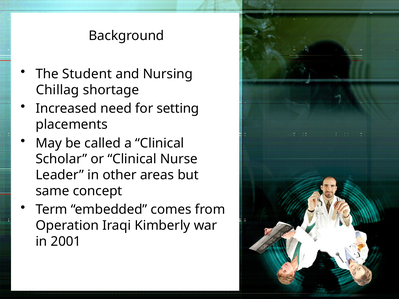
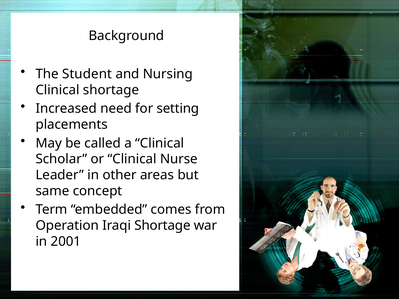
Chillag: Chillag -> Clinical (58, 90)
Iraqi Kimberly: Kimberly -> Shortage (162, 226)
